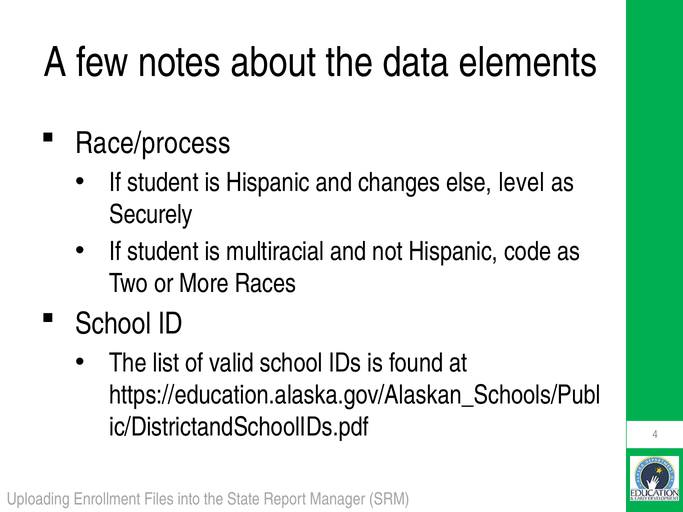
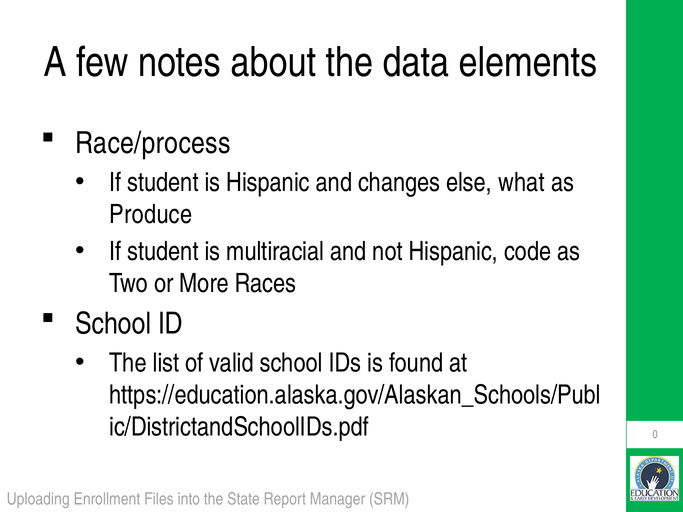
level: level -> what (522, 182)
Securely: Securely -> Produce (151, 214)
4: 4 -> 0 (655, 435)
